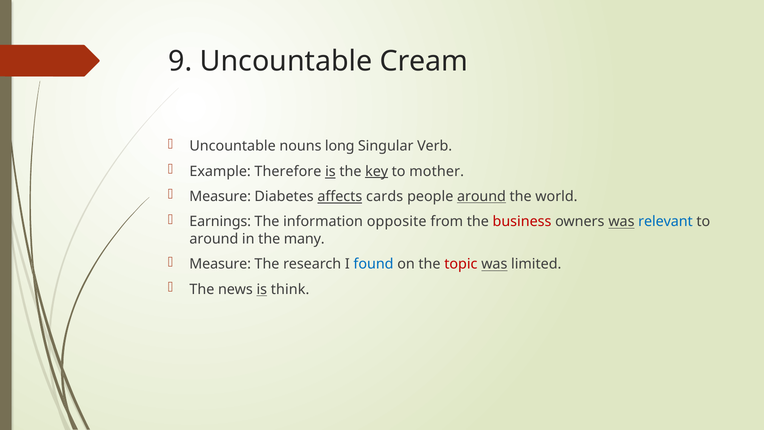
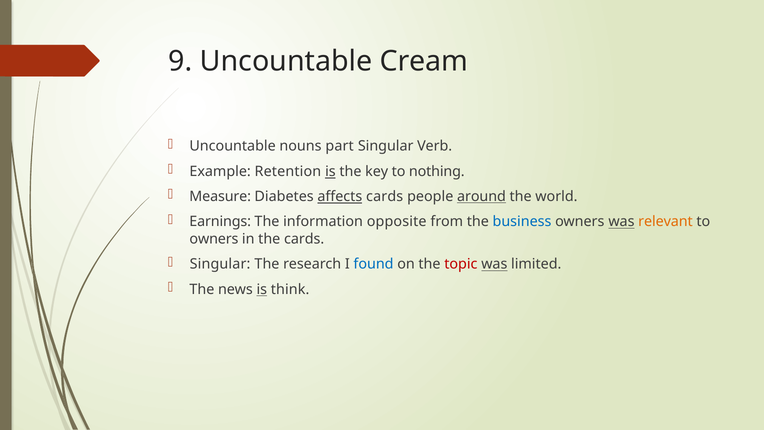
long: long -> part (340, 146)
Therefore: Therefore -> Retention (288, 171)
key underline: present -> none (377, 171)
mother: mother -> nothing (437, 171)
business colour: red -> blue (522, 222)
relevant colour: blue -> orange (665, 222)
around: around -> owners (214, 239)
the many: many -> cards (304, 239)
Measure: Measure -> Singular (220, 264)
